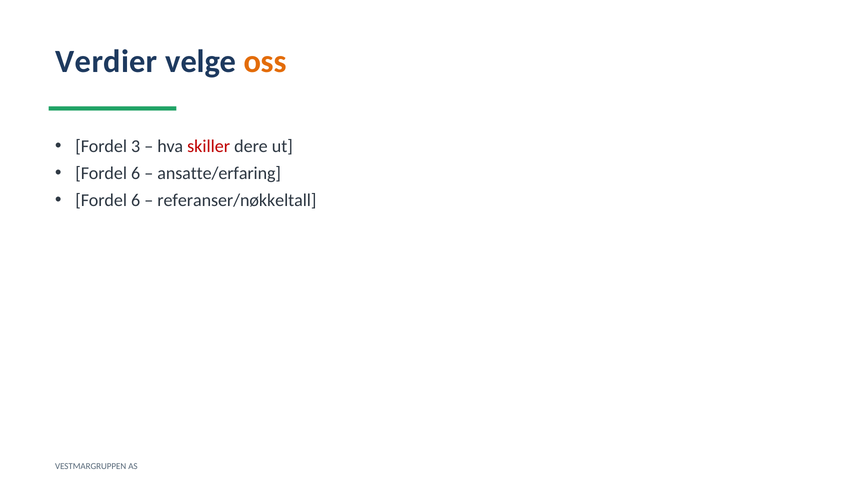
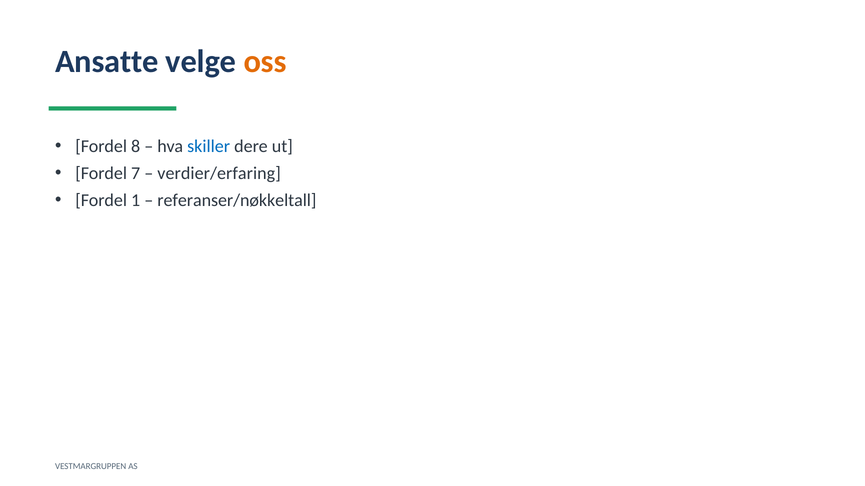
Verdier: Verdier -> Ansatte (107, 62)
3: 3 -> 8 (136, 147)
skiller colour: red -> blue (209, 147)
6: 6 -> 7 (136, 174)
ansatte/erfaring: ansatte/erfaring -> verdier/erfaring (219, 174)
6: 6 -> 1 (136, 201)
